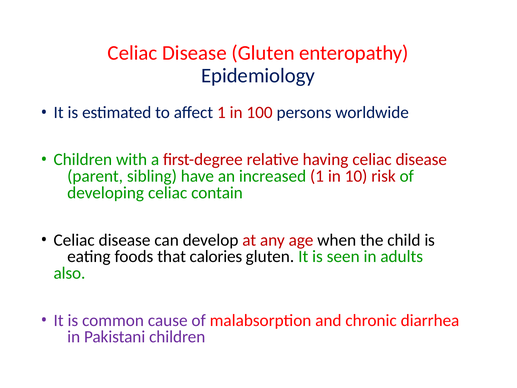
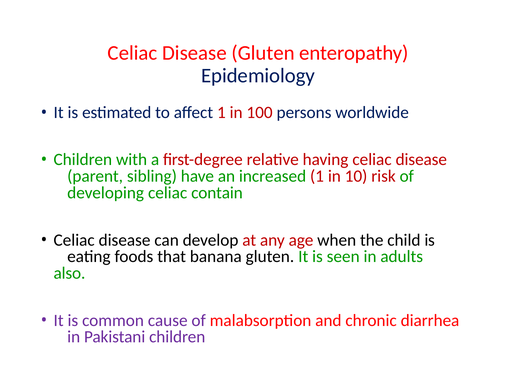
calories: calories -> banana (216, 256)
